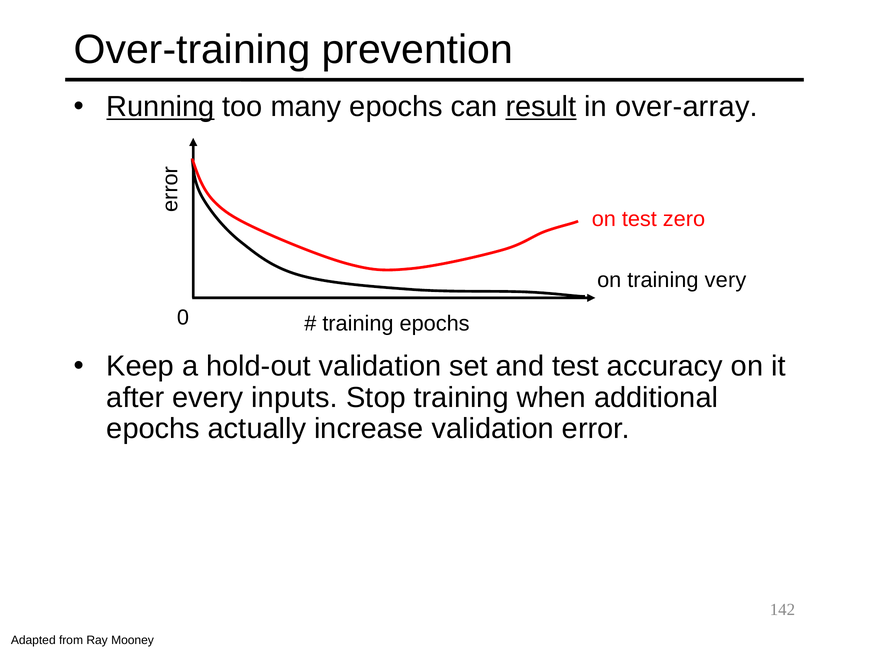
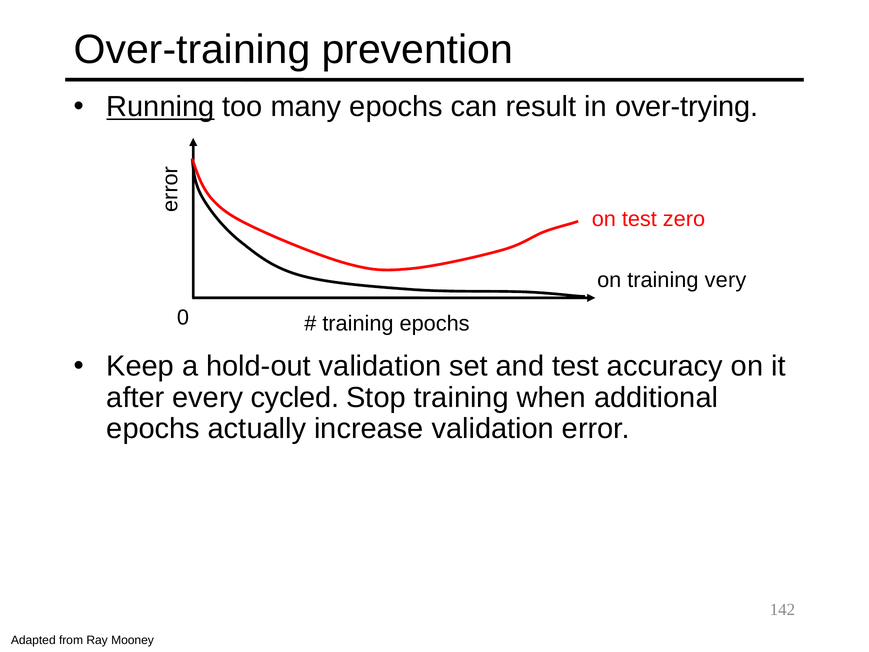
result underline: present -> none (541, 107)
over-array: over-array -> over-trying (687, 107)
inputs: inputs -> cycled (295, 397)
